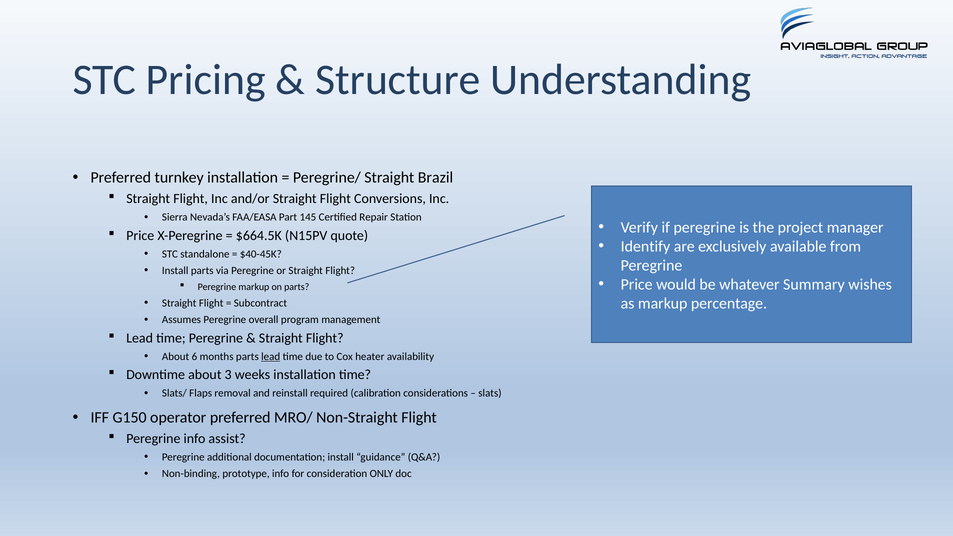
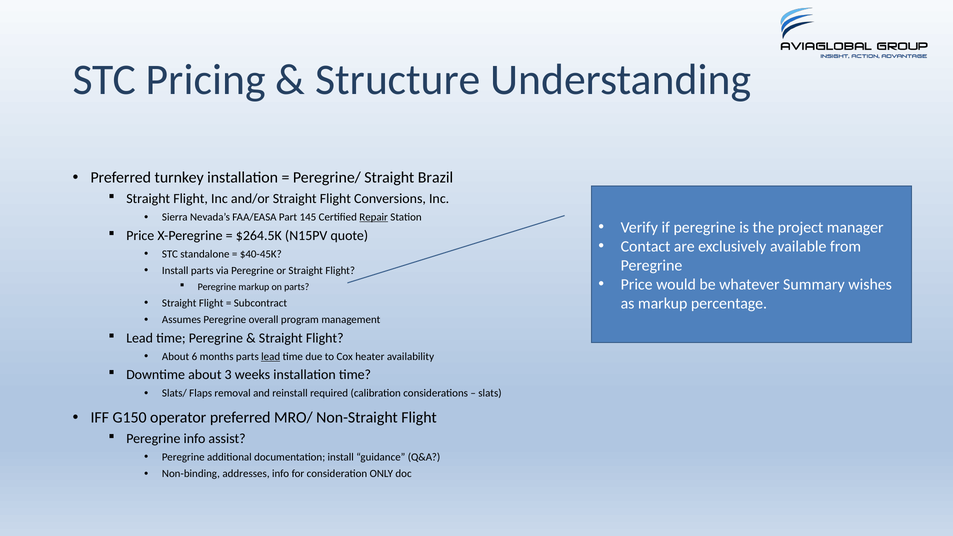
Repair underline: none -> present (374, 217)
$664.5K: $664.5K -> $264.5K (259, 236)
Identify: Identify -> Contact (646, 247)
prototype: prototype -> addresses (246, 474)
